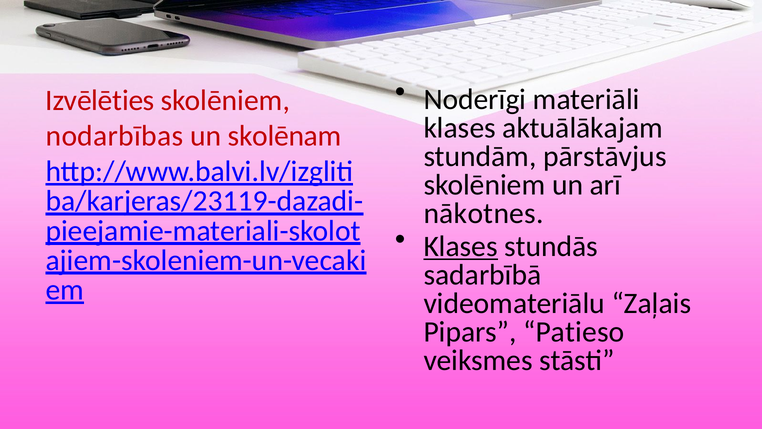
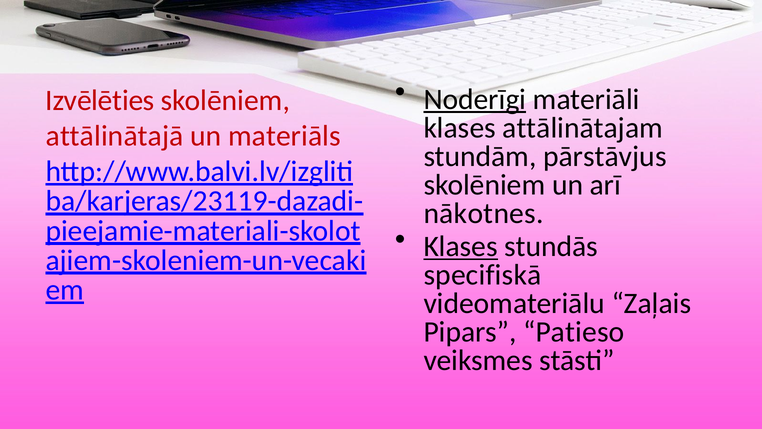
Noderīgi underline: none -> present (475, 99)
aktuālākajam: aktuālākajam -> attālinātajam (583, 128)
nodarbības: nodarbības -> attālinātajā (115, 136)
skolēnam: skolēnam -> materiāls (284, 136)
sadarbībā: sadarbībā -> specifiskā (482, 275)
